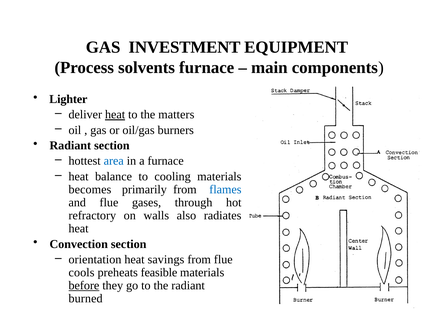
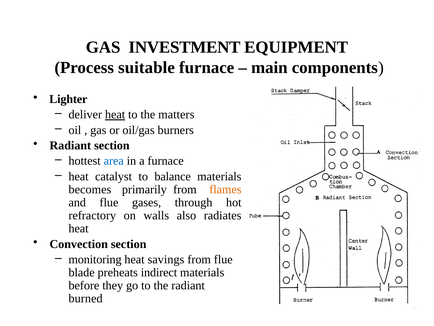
solvents: solvents -> suitable (146, 67)
balance: balance -> catalyst (114, 176)
cooling: cooling -> balance (173, 176)
flames colour: blue -> orange (225, 189)
orientation: orientation -> monitoring (95, 259)
cools: cools -> blade (82, 272)
feasible: feasible -> indirect (159, 272)
before underline: present -> none (84, 285)
